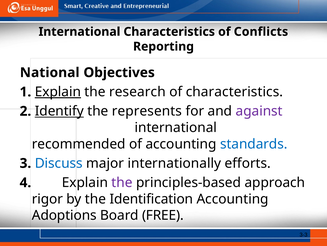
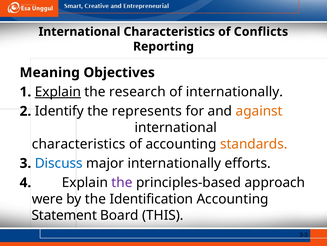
National: National -> Meaning (50, 72)
of characteristics: characteristics -> internationally (234, 92)
Identify underline: present -> none (59, 111)
against colour: purple -> orange (259, 111)
recommended: recommended -> characteristics (79, 144)
standards colour: blue -> orange (254, 144)
rigor: rigor -> were (47, 198)
Adoptions: Adoptions -> Statement (64, 215)
FREE: FREE -> THIS (163, 215)
